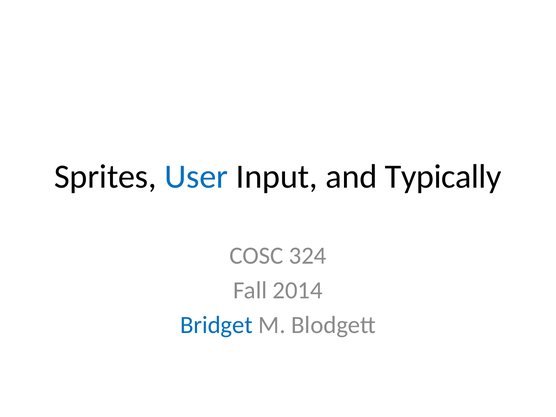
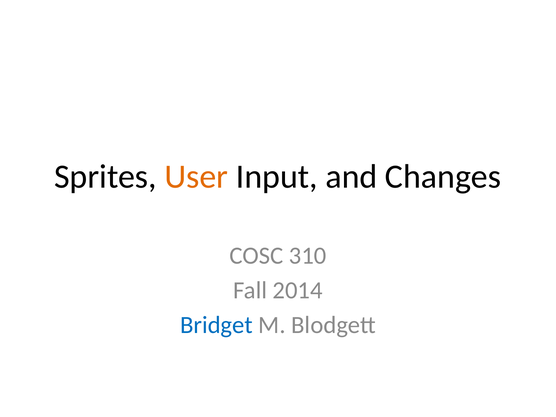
User colour: blue -> orange (196, 177)
Typically: Typically -> Changes (443, 177)
324: 324 -> 310 (308, 256)
